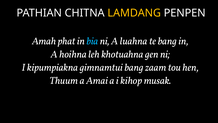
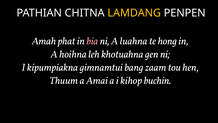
bia colour: light blue -> pink (92, 41)
te bang: bang -> hong (167, 41)
musak: musak -> buchin (157, 80)
